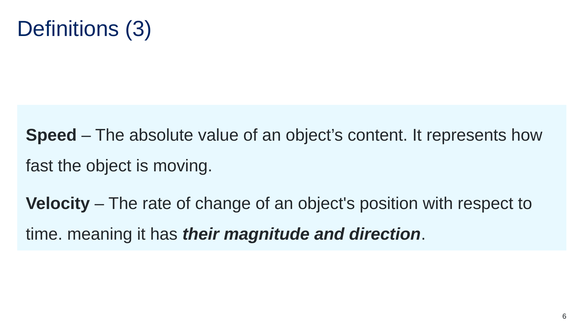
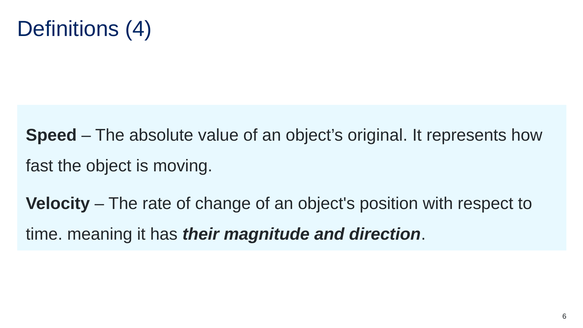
3: 3 -> 4 (139, 29)
content: content -> original (378, 135)
